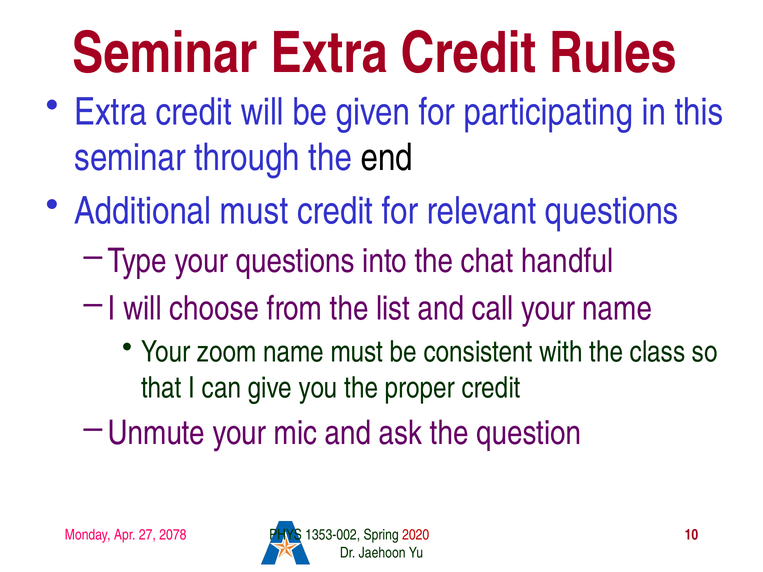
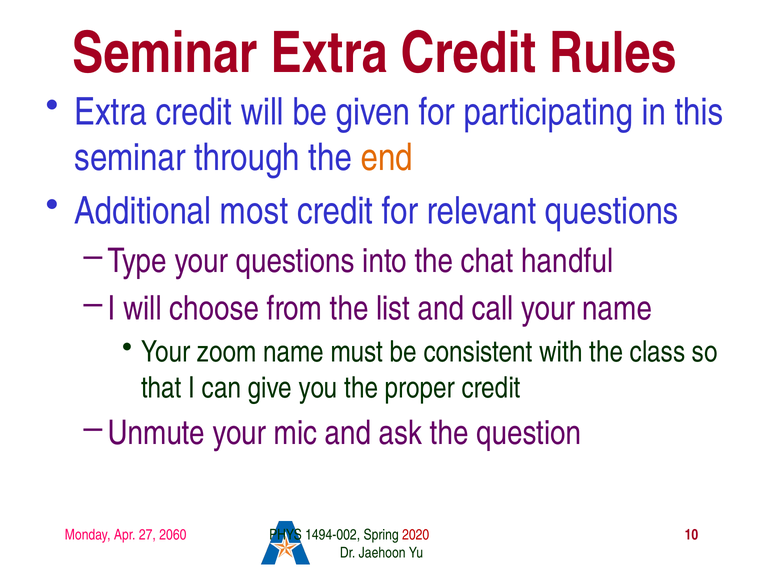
end colour: black -> orange (387, 158)
Additional must: must -> most (254, 211)
2078: 2078 -> 2060 (173, 535)
1353-002: 1353-002 -> 1494-002 (333, 535)
